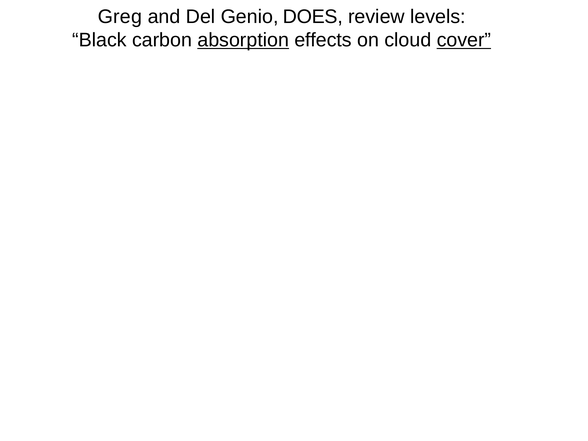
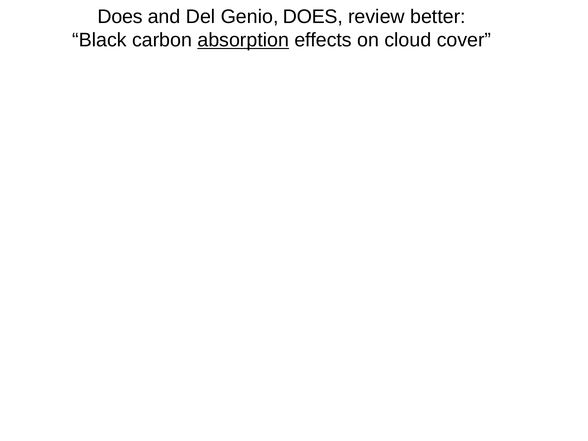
Greg: Greg -> Does (120, 17)
levels: levels -> better (438, 17)
cover underline: present -> none (464, 40)
